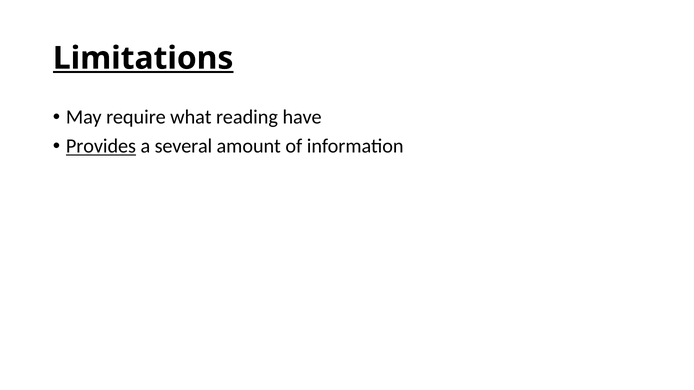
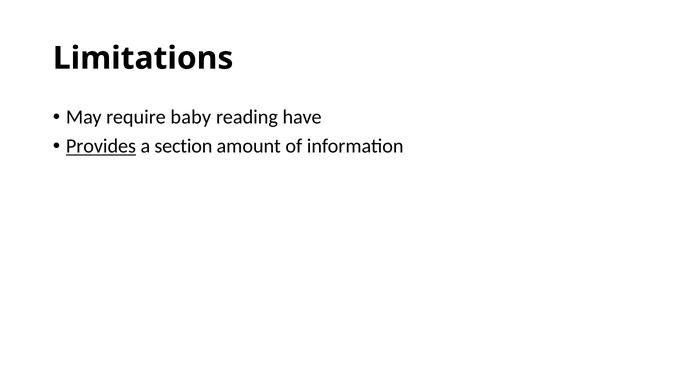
Limitations underline: present -> none (143, 58)
what: what -> baby (191, 117)
several: several -> section (183, 146)
